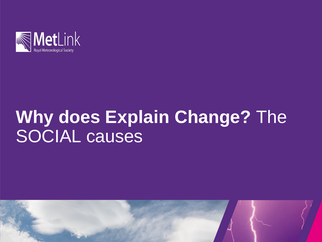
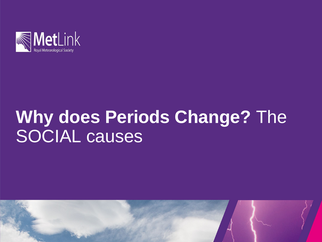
Explain: Explain -> Periods (138, 117)
